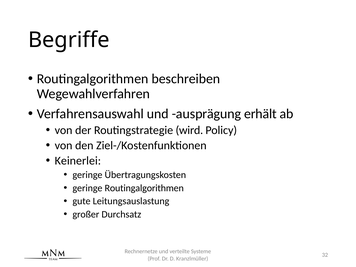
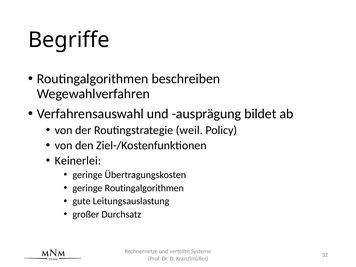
erhält: erhält -> bildet (260, 114)
wird: wird -> weil (189, 130)
